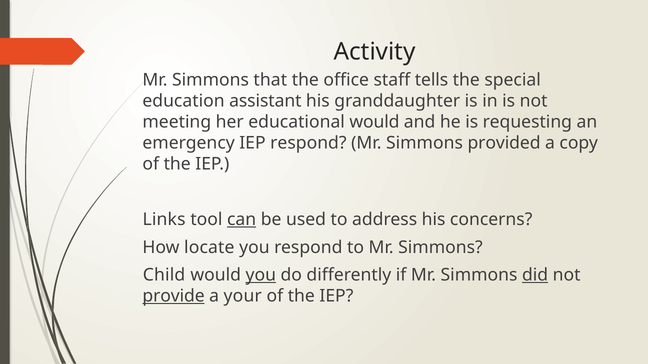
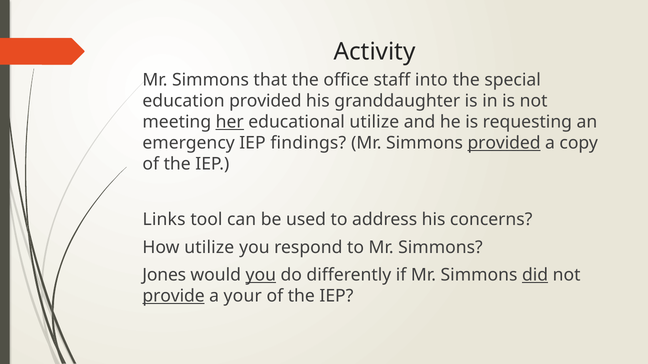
tells: tells -> into (431, 80)
education assistant: assistant -> provided (265, 101)
her underline: none -> present (230, 122)
educational would: would -> utilize (374, 122)
IEP respond: respond -> findings (308, 143)
provided underline: none -> present (504, 143)
can underline: present -> none (242, 220)
How locate: locate -> utilize (209, 248)
Child: Child -> Jones (164, 276)
